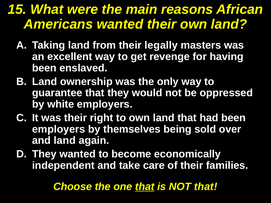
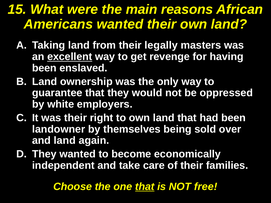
excellent underline: none -> present (70, 57)
employers: employers -> landowner (59, 129)
NOT that: that -> free (206, 187)
